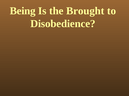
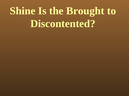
Being: Being -> Shine (23, 11)
Disobedience: Disobedience -> Discontented (63, 24)
